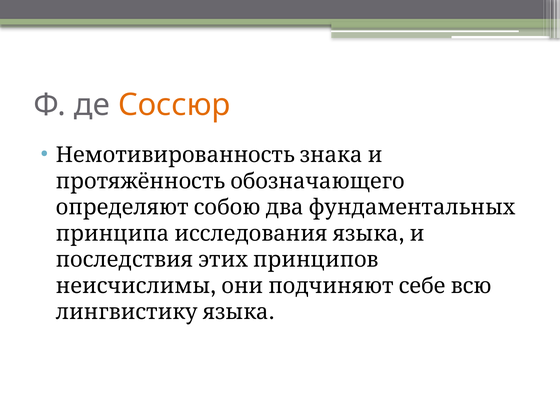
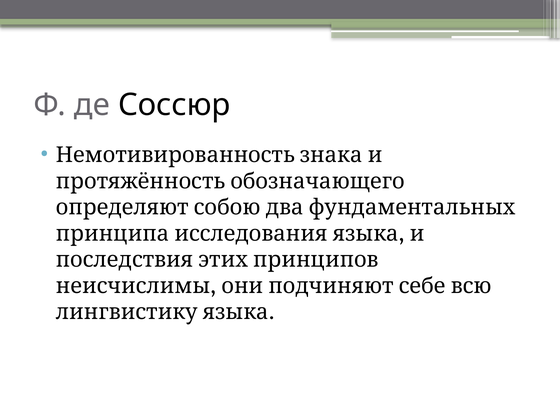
Соссюр colour: orange -> black (174, 105)
